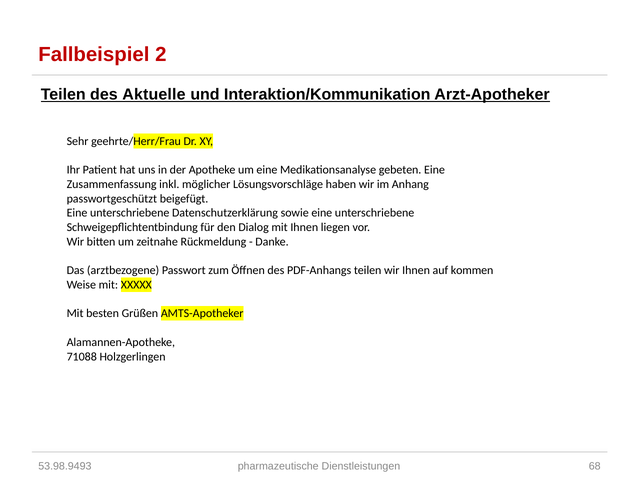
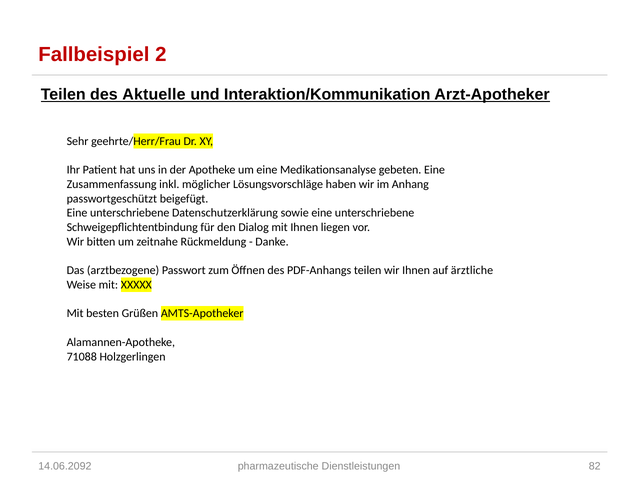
kommen: kommen -> ärztliche (472, 271)
53.98.9493: 53.98.9493 -> 14.06.2092 (65, 466)
68: 68 -> 82 (595, 466)
